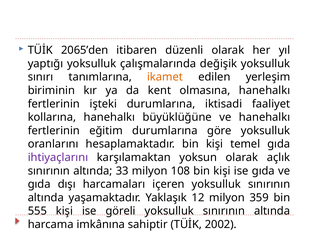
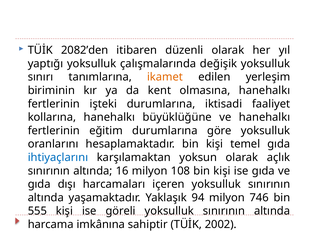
2065’den: 2065’den -> 2082’den (85, 50)
ihtiyaçlarını colour: purple -> blue (58, 157)
33: 33 -> 16 (122, 171)
12: 12 -> 94 (198, 197)
359: 359 -> 746 (259, 197)
